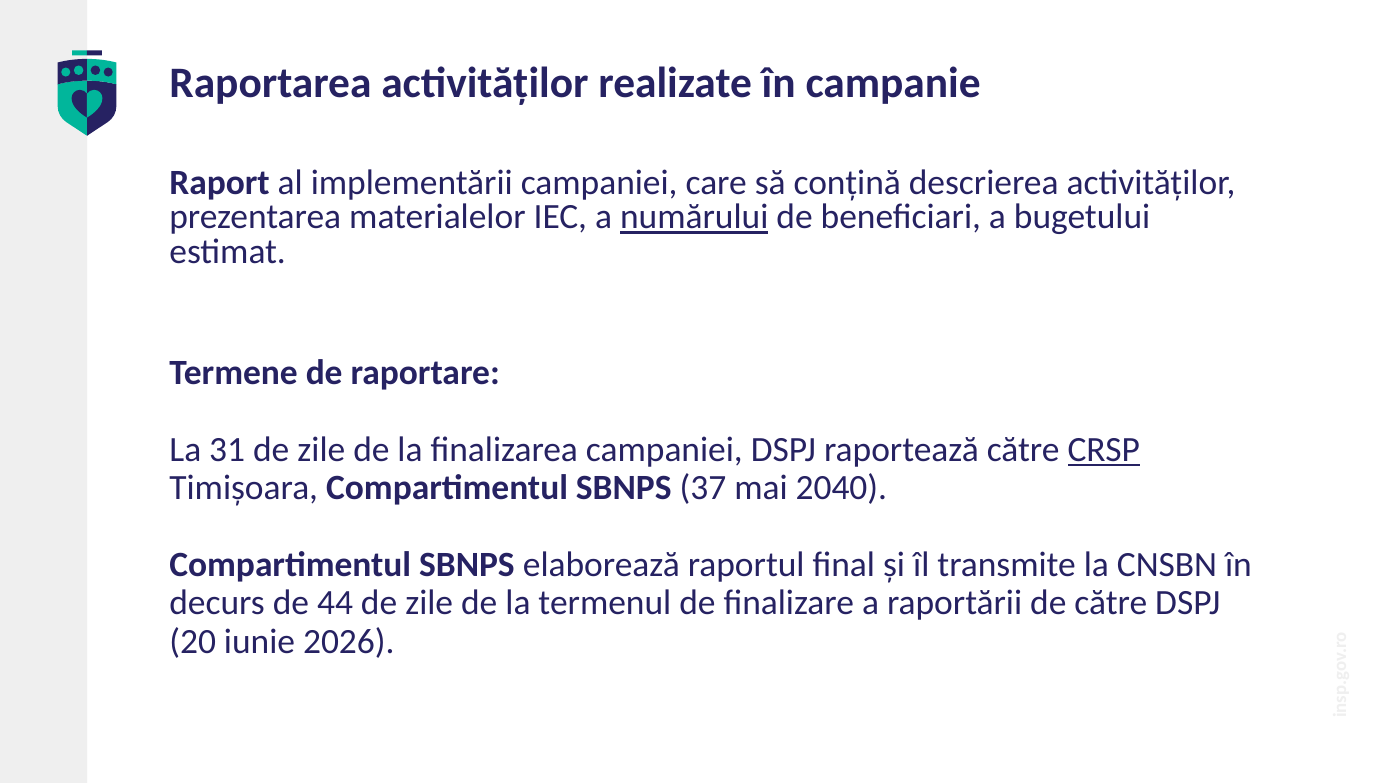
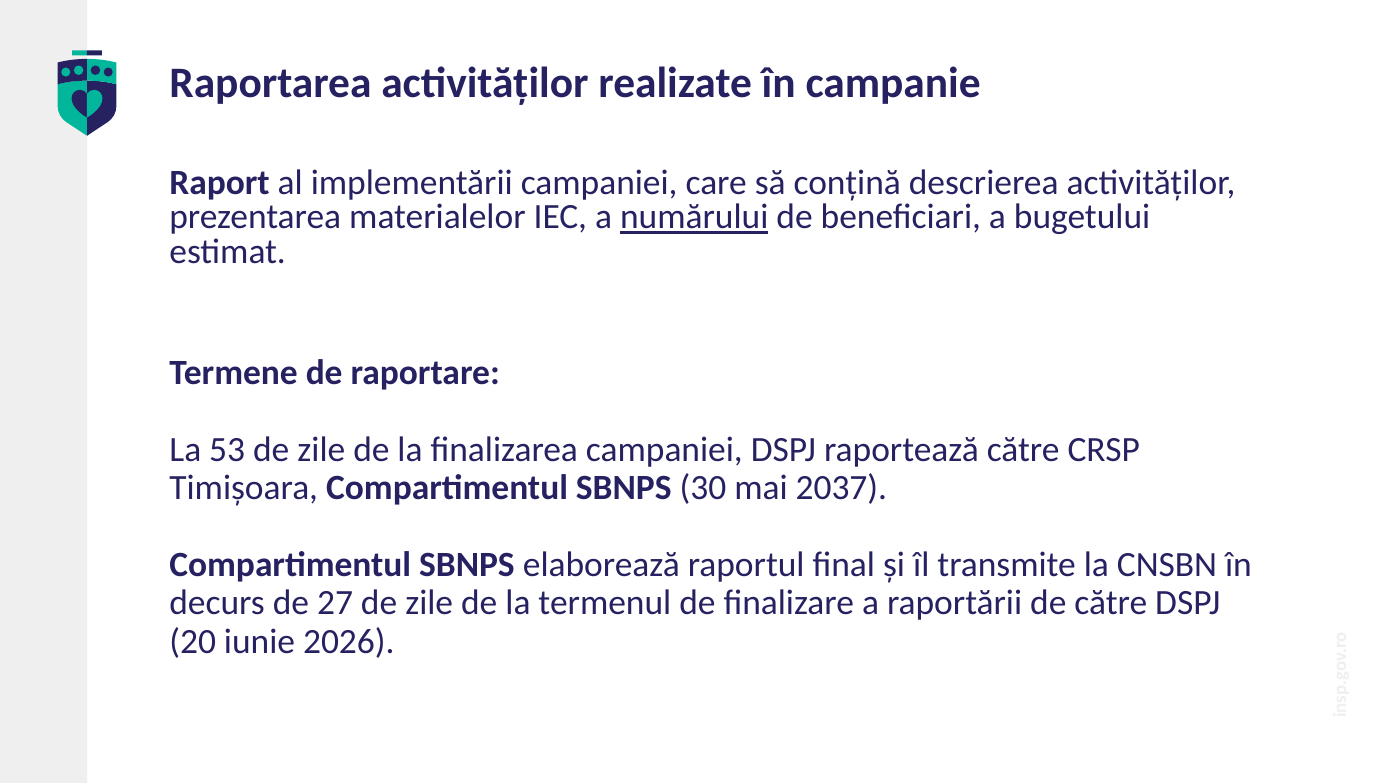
31: 31 -> 53 (227, 450)
CRSP underline: present -> none (1104, 450)
37: 37 -> 30 (703, 488)
2040: 2040 -> 2037 (841, 488)
44: 44 -> 27 (335, 603)
